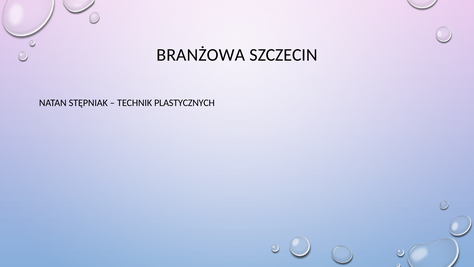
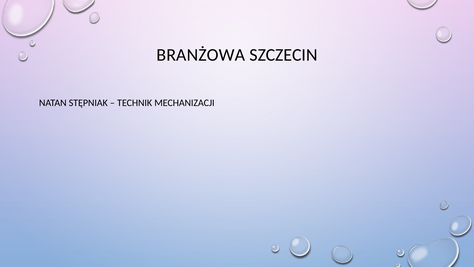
PLASTYCZNYCH: PLASTYCZNYCH -> MECHANIZACJI (184, 103)
